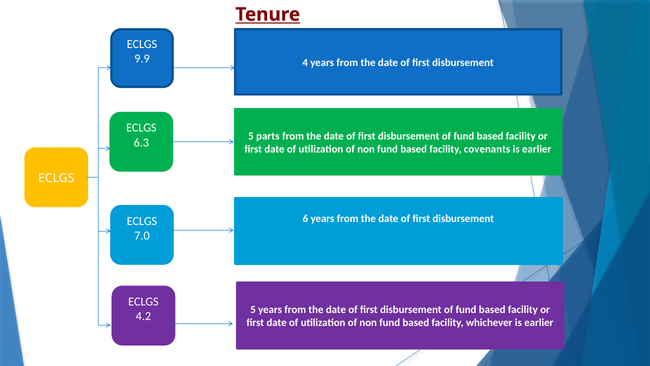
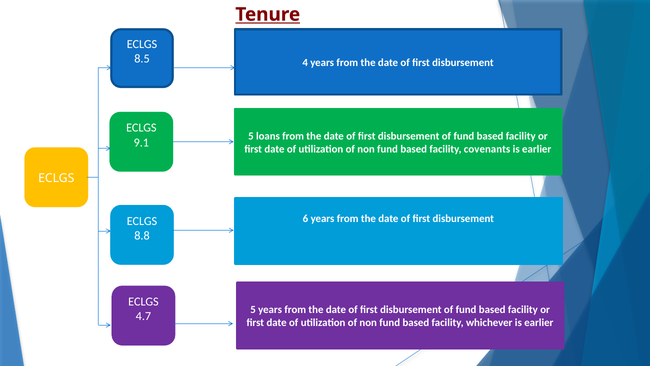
9.9: 9.9 -> 8.5 (142, 59)
parts: parts -> loans (268, 136)
6.3: 6.3 -> 9.1 (141, 142)
7.0: 7.0 -> 8.8 (142, 235)
4.2: 4.2 -> 4.7 (143, 316)
